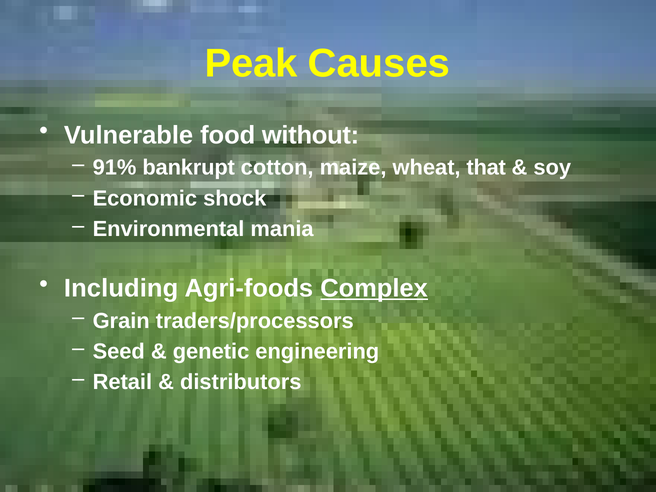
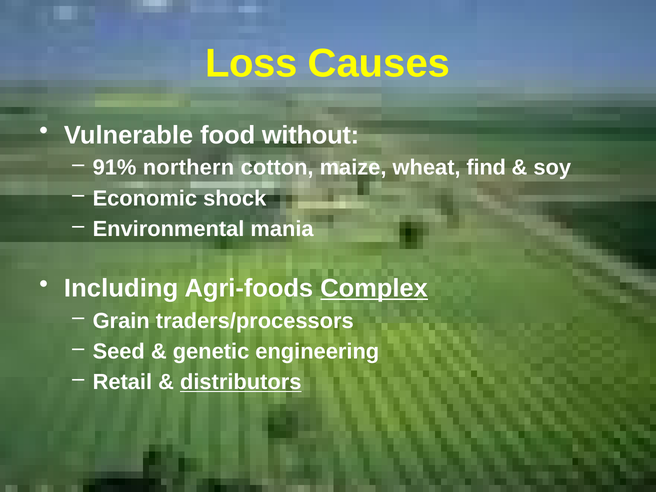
Peak: Peak -> Loss (251, 64)
bankrupt: bankrupt -> northern (188, 168)
that: that -> find (486, 168)
distributors underline: none -> present (241, 382)
